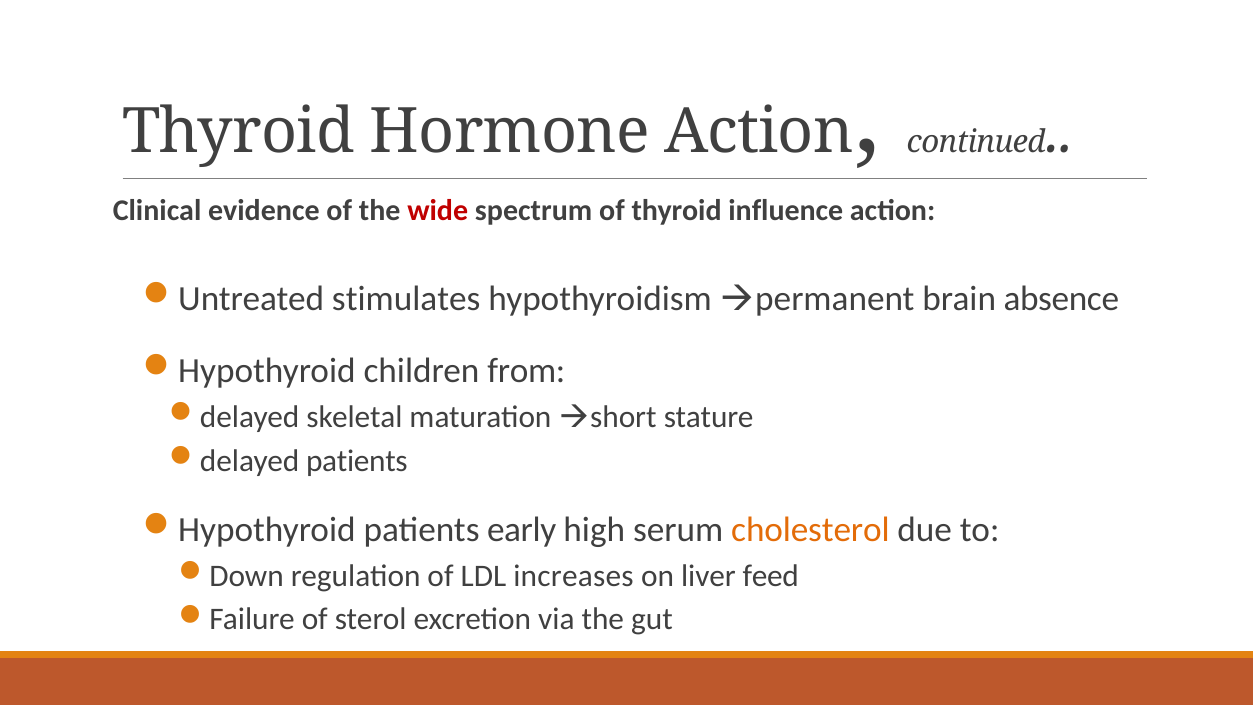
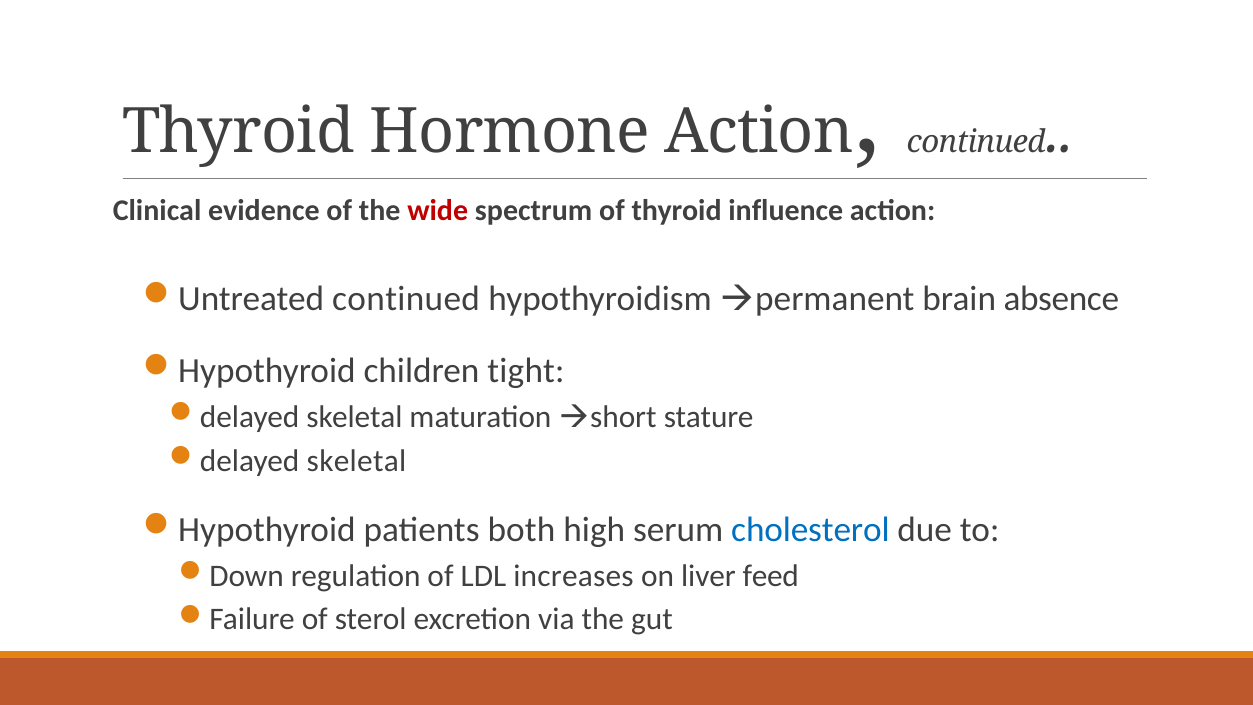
Untreated stimulates: stimulates -> continued (406, 298)
from: from -> tight (526, 371)
patients: patients -> skeletal (357, 461)
early: early -> both (521, 530)
cholesterol colour: orange -> blue (810, 530)
